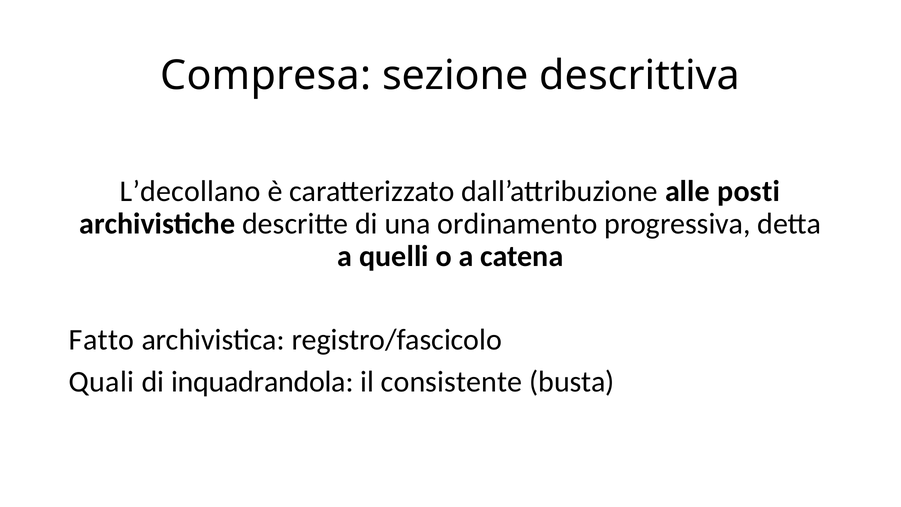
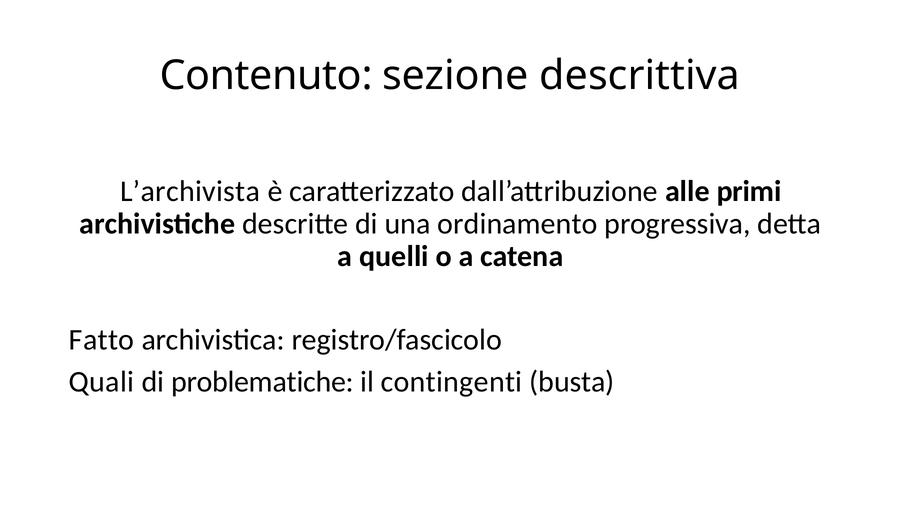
Compresa: Compresa -> Contenuto (266, 76)
L’decollano: L’decollano -> L’archivista (190, 191)
posti: posti -> primi (749, 191)
inquadrandola: inquadrandola -> problematiche (262, 382)
consistente: consistente -> contingenti (451, 382)
